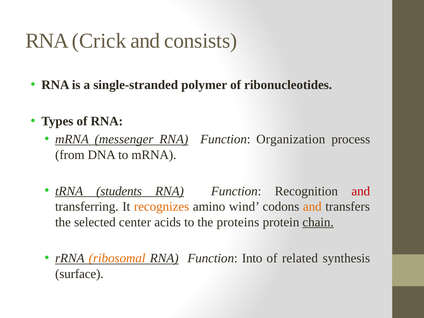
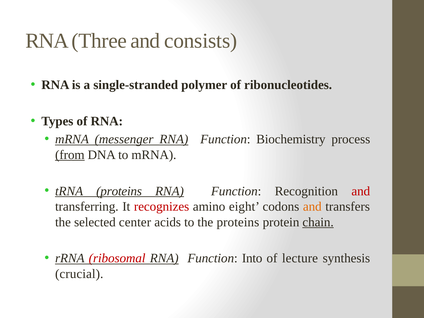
Crick: Crick -> Three (99, 41)
Organization: Organization -> Biochemistry (291, 139)
from underline: none -> present (70, 155)
tRNA students: students -> proteins (119, 191)
recognizes colour: orange -> red (162, 207)
wind: wind -> eight (244, 207)
ribosomal colour: orange -> red (117, 258)
related: related -> lecture (300, 258)
surface: surface -> crucial (79, 274)
